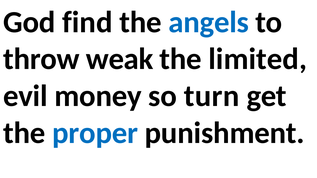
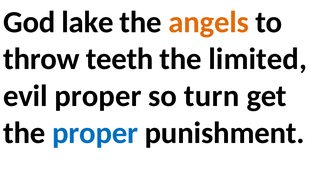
find: find -> lake (88, 22)
angels colour: blue -> orange (209, 22)
weak: weak -> teeth (120, 59)
evil money: money -> proper (98, 96)
